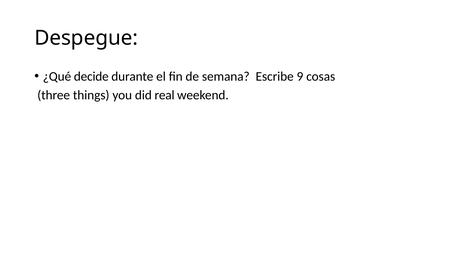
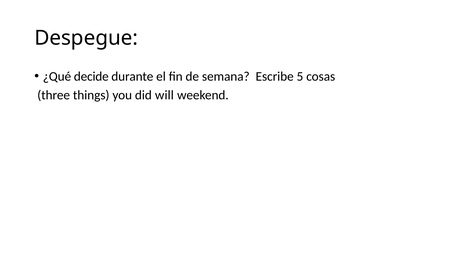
9: 9 -> 5 (300, 76)
real: real -> will (164, 95)
